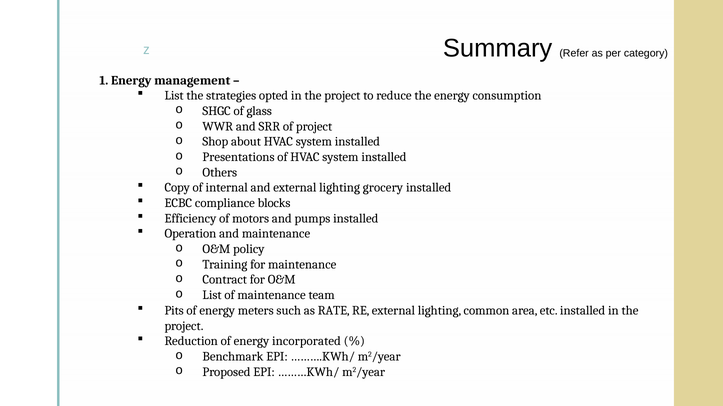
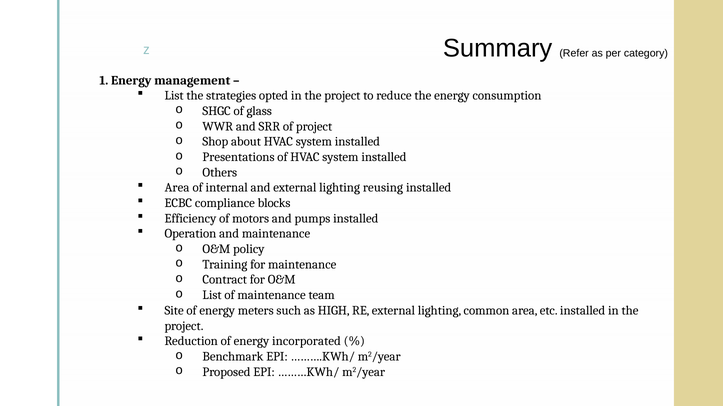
Copy: Copy -> Area (177, 188)
grocery: grocery -> reusing (383, 188)
Pits: Pits -> Site (174, 311)
RATE: RATE -> HIGH (334, 311)
